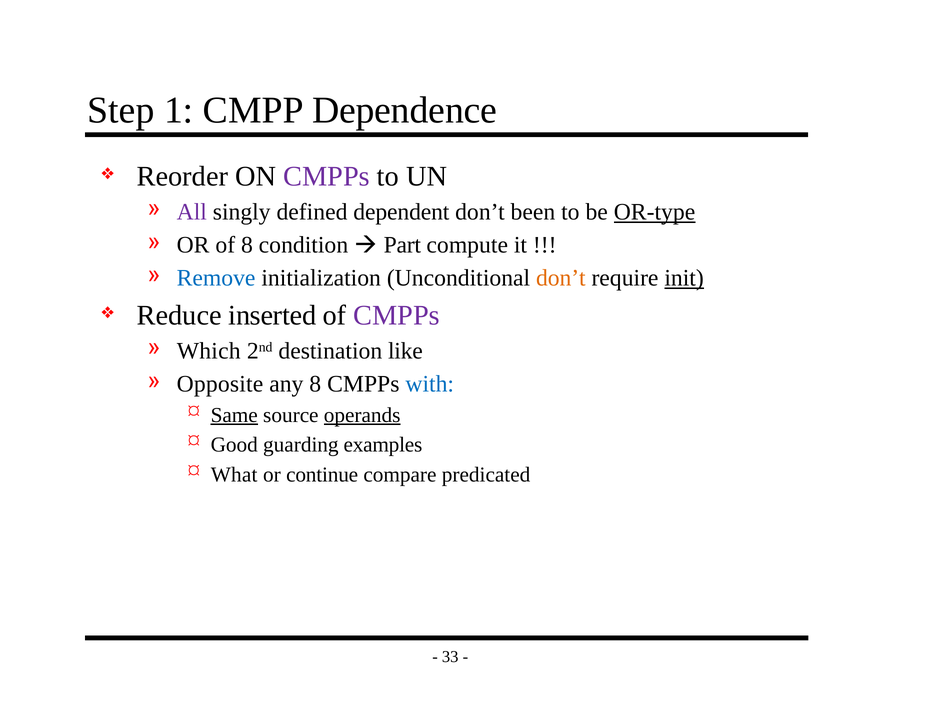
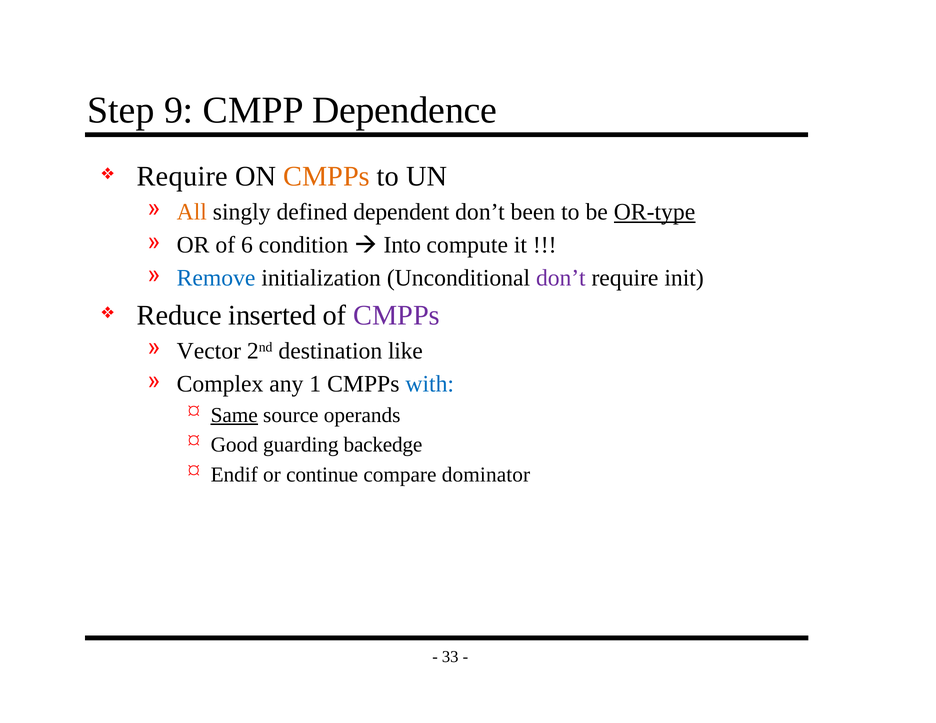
1: 1 -> 9 (179, 110)
Reorder: Reorder -> Require (182, 176)
CMPPs colour: purple -> orange (327, 176)
All colour: purple -> orange (192, 212)
of 8: 8 -> 6 (247, 245)
Part: Part -> Into (402, 245)
don’t colour: orange -> purple (561, 278)
init underline: present -> none (684, 278)
Which: Which -> Vector (209, 351)
Opposite: Opposite -> Complex (220, 384)
any 8: 8 -> 1 (315, 384)
operands underline: present -> none (362, 415)
examples: examples -> backedge (383, 445)
What: What -> Endif (234, 475)
predicated: predicated -> dominator (486, 475)
